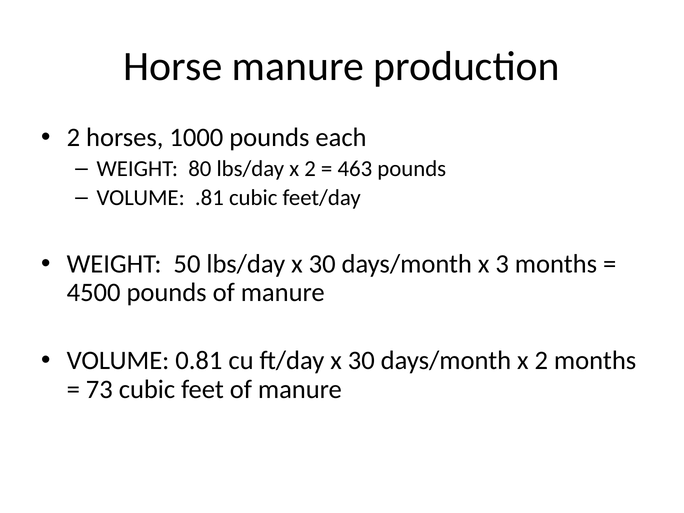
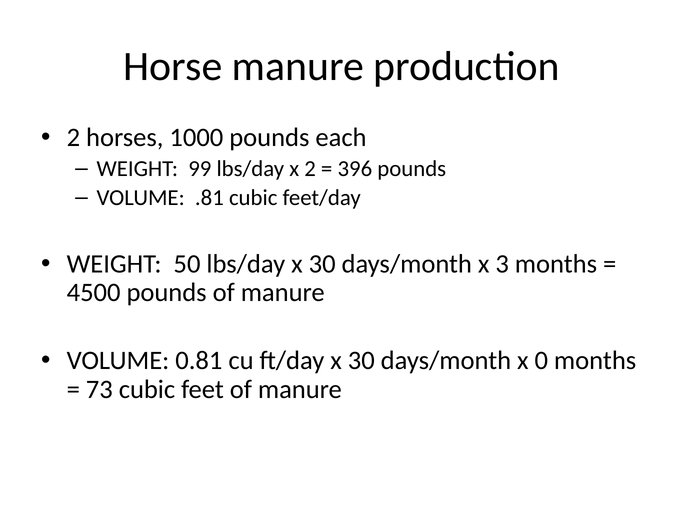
80: 80 -> 99 (200, 169)
463: 463 -> 396 (355, 169)
days/month x 2: 2 -> 0 (541, 361)
